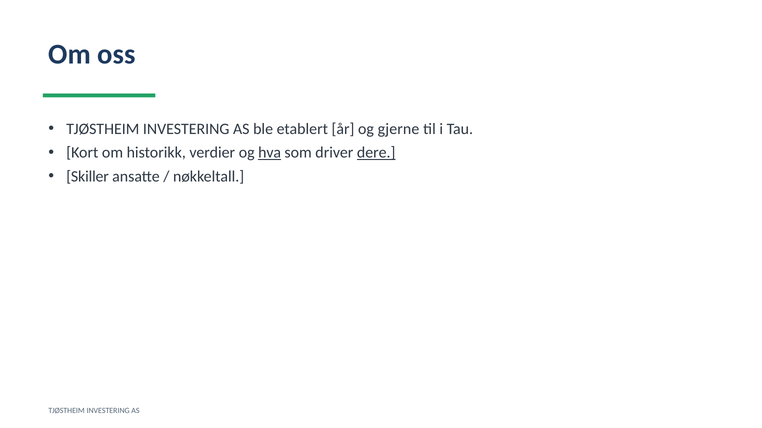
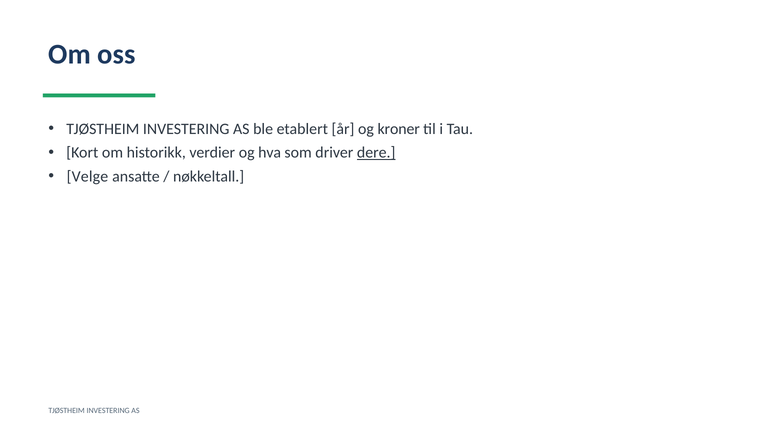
gjerne: gjerne -> kroner (399, 129)
hva underline: present -> none (270, 153)
Skiller: Skiller -> Velge (87, 177)
